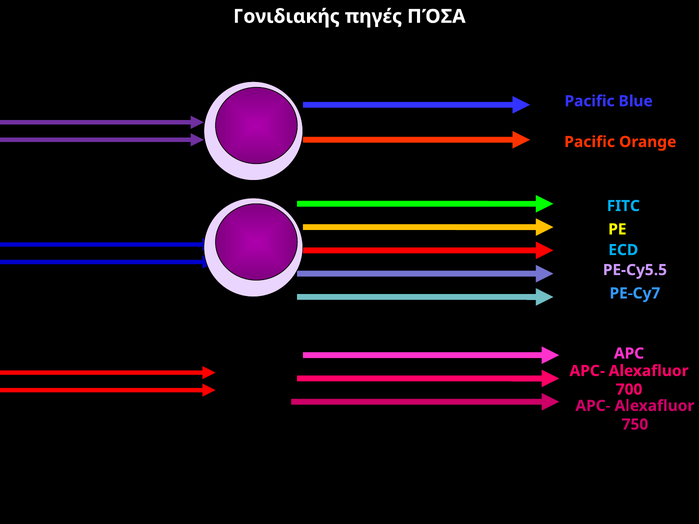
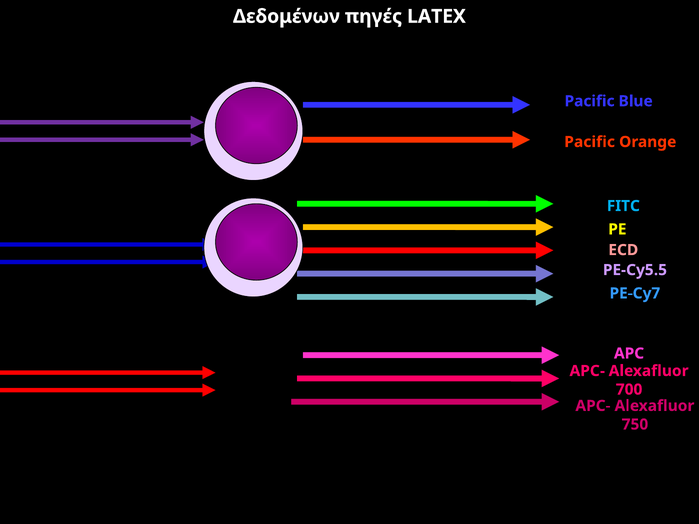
Γονιδιακής: Γονιδιακής -> Δεδομένων (286, 16)
ΠΌΣΑ: ΠΌΣΑ -> LATEX (436, 16)
ECD colour: light blue -> pink (623, 250)
